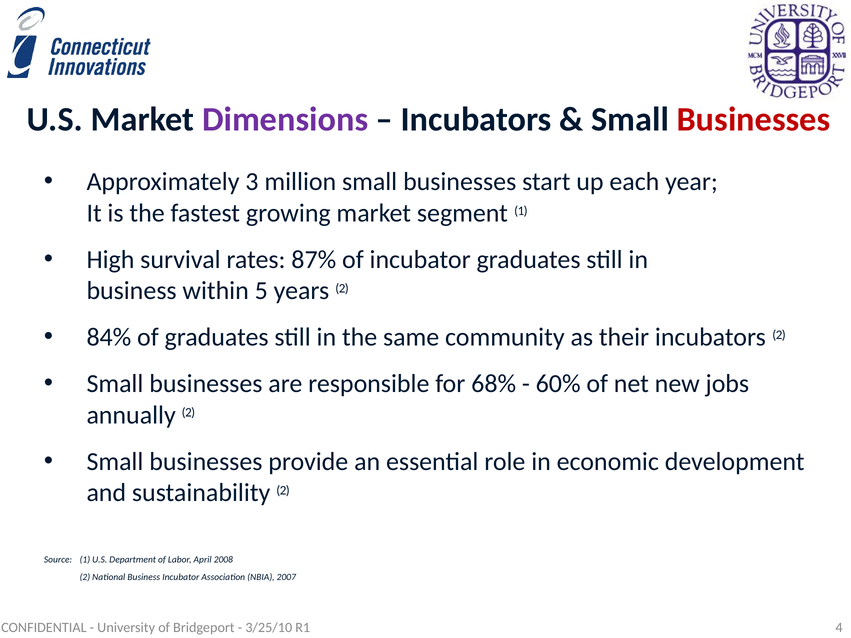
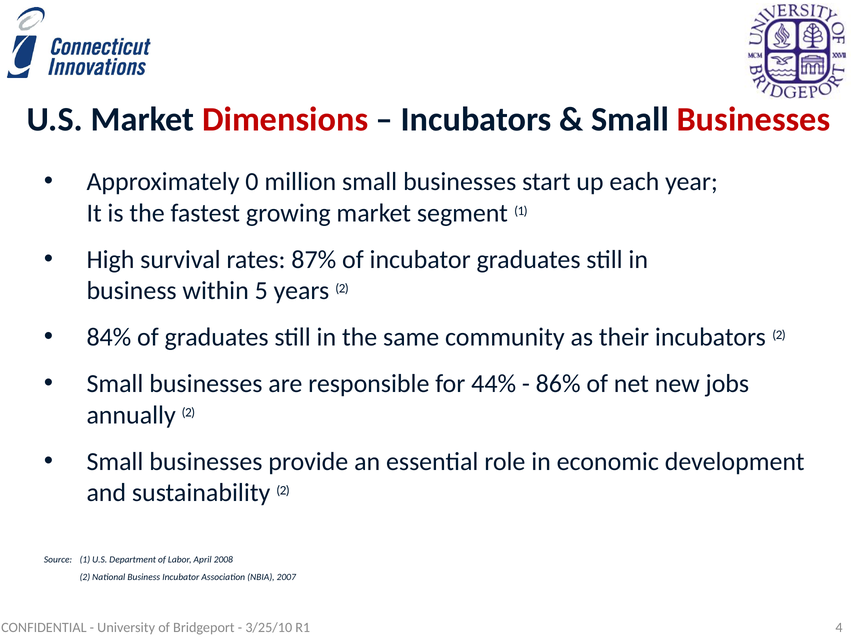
Dimensions colour: purple -> red (285, 119)
3: 3 -> 0 (252, 182)
68%: 68% -> 44% (494, 384)
60%: 60% -> 86% (558, 384)
